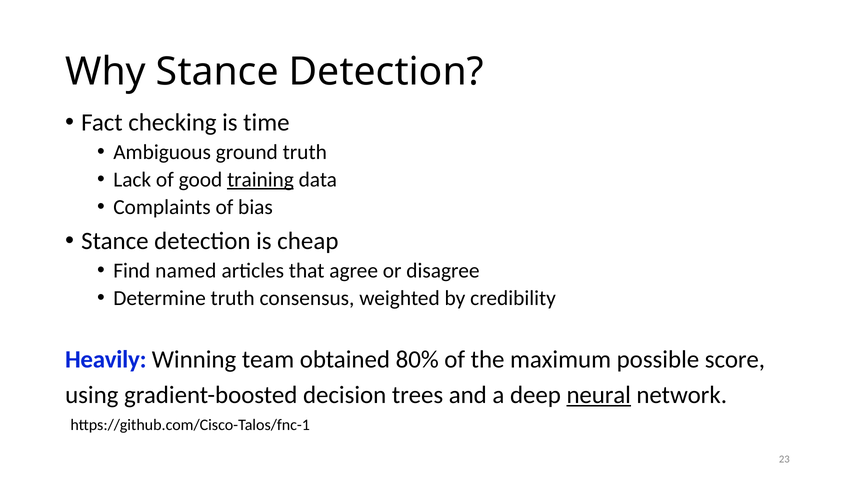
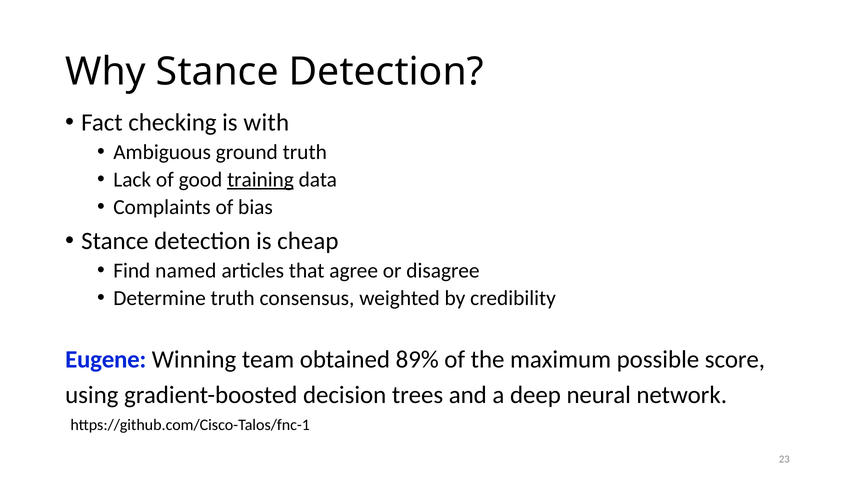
time: time -> with (266, 123)
Heavily: Heavily -> Eugene (106, 359)
80%: 80% -> 89% (417, 359)
neural underline: present -> none (599, 395)
